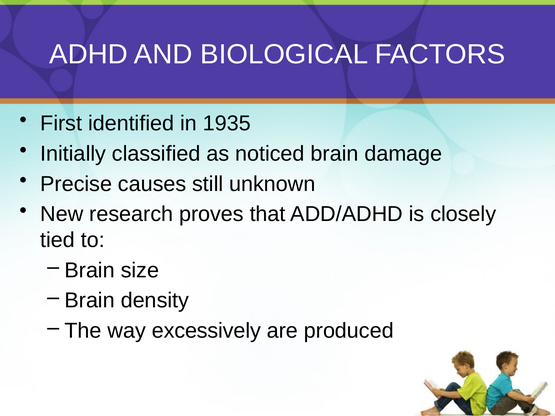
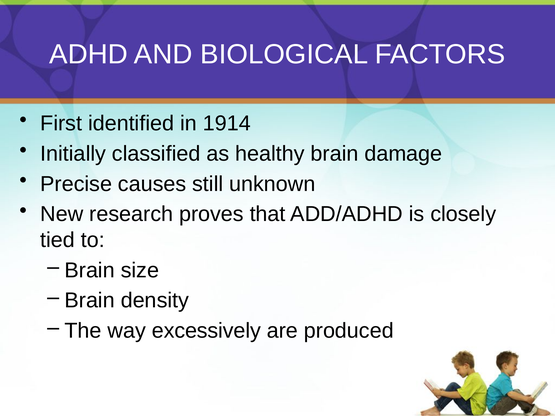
1935: 1935 -> 1914 (227, 124)
noticed: noticed -> healthy (270, 154)
